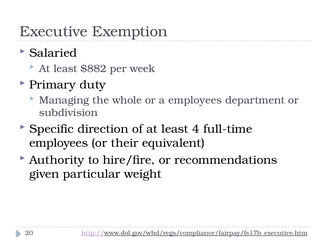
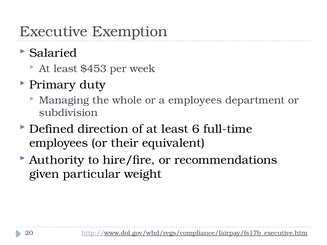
$882: $882 -> $453 (94, 69)
Specific: Specific -> Defined (52, 129)
4: 4 -> 6 (196, 129)
